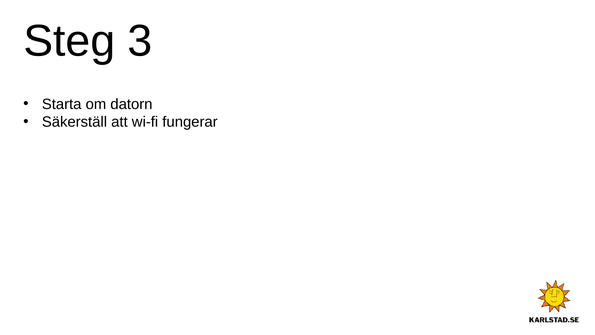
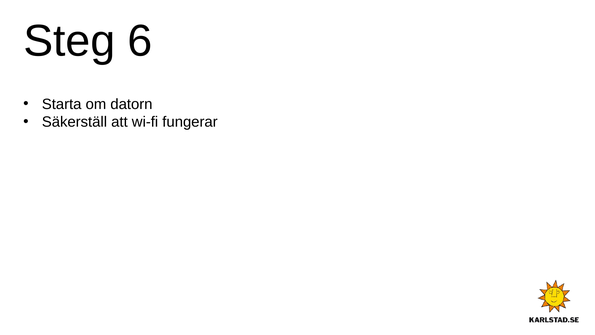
3: 3 -> 6 (140, 41)
